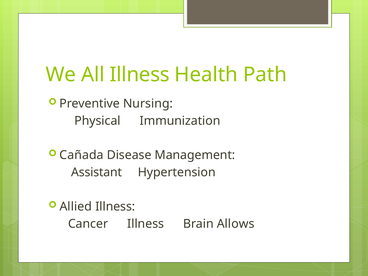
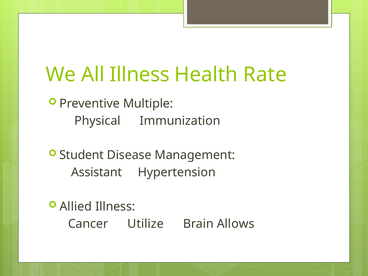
Path: Path -> Rate (265, 75)
Nursing: Nursing -> Multiple (148, 104)
Cañada: Cañada -> Student (82, 155)
Cancer Illness: Illness -> Utilize (146, 224)
